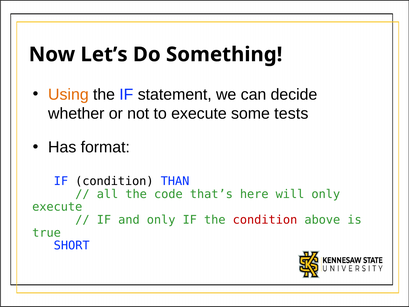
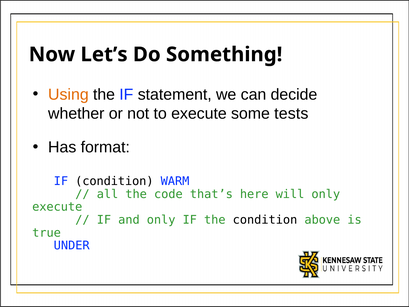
THAN: THAN -> WARM (175, 181)
condition colour: red -> black (265, 220)
SHORT: SHORT -> UNDER (72, 246)
